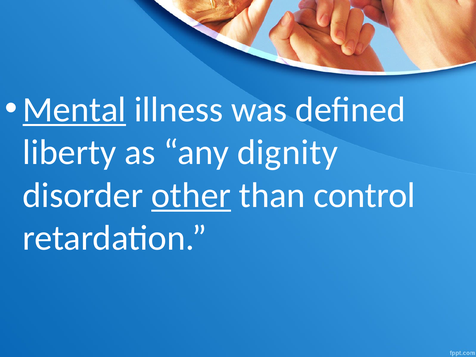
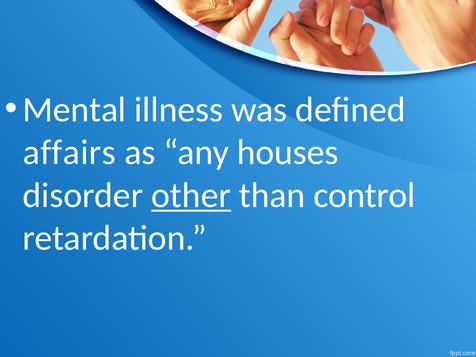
Mental underline: present -> none (74, 110)
liberty: liberty -> affairs (69, 152)
dignity: dignity -> houses (288, 152)
